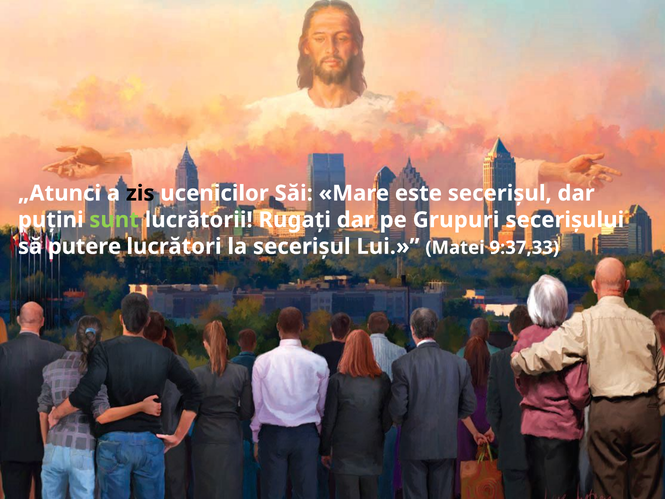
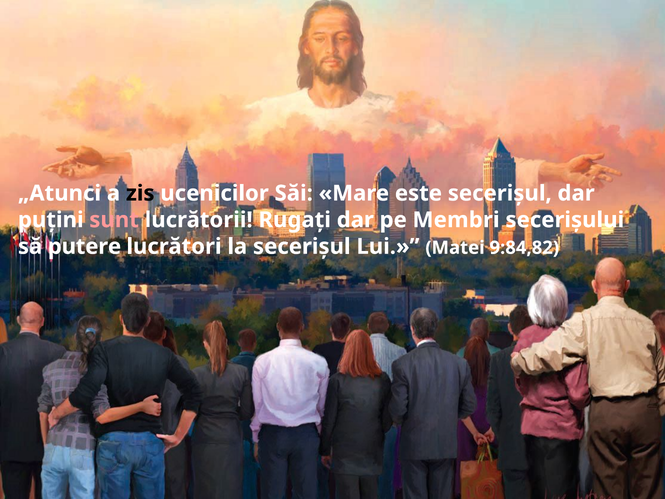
sunt colour: light green -> pink (114, 220)
Grupuri: Grupuri -> Membri (456, 220)
9:37,33: 9:37,33 -> 9:84,82 (524, 248)
